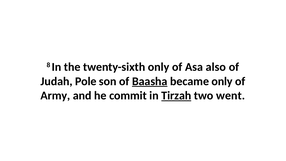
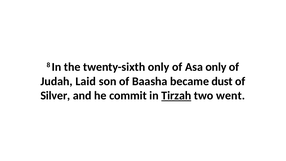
Asa also: also -> only (216, 67)
Pole: Pole -> Laid (86, 81)
Baasha underline: present -> none (150, 81)
became only: only -> dust (222, 81)
Army: Army -> Silver (55, 96)
